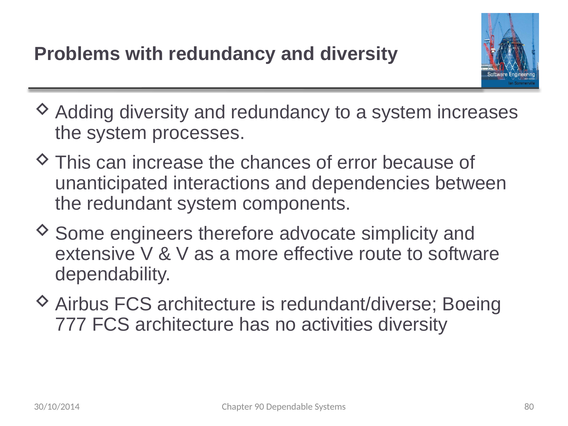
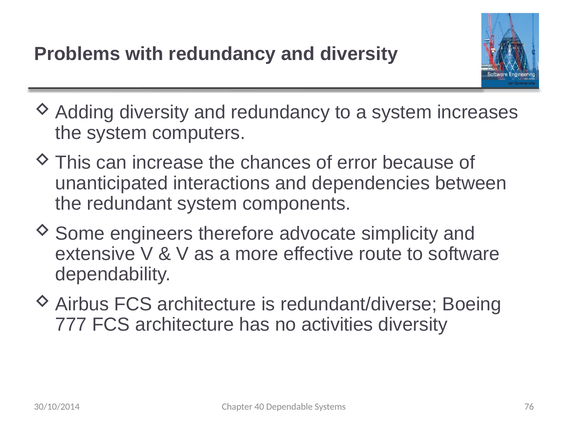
processes: processes -> computers (199, 133)
90: 90 -> 40 (259, 407)
80: 80 -> 76 (529, 407)
